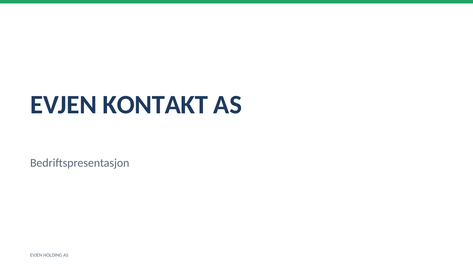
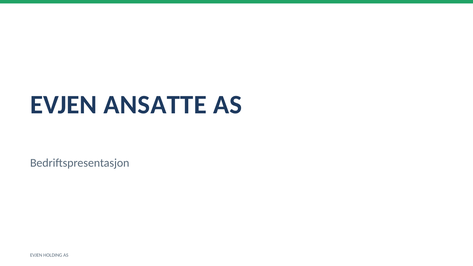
KONTAKT: KONTAKT -> ANSATTE (155, 105)
